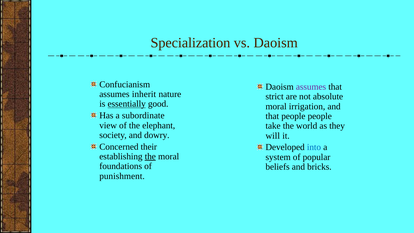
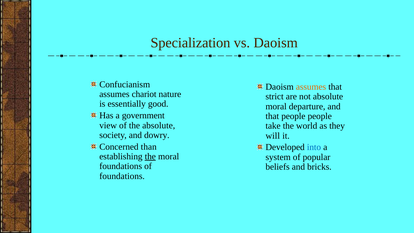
assumes colour: purple -> orange (311, 87)
inherit: inherit -> chariot (144, 94)
essentially underline: present -> none (127, 104)
irrigation: irrigation -> departure (307, 106)
subordinate: subordinate -> government (143, 116)
the elephant: elephant -> absolute (159, 125)
their: their -> than (149, 147)
punishment: punishment -> foundations (122, 176)
